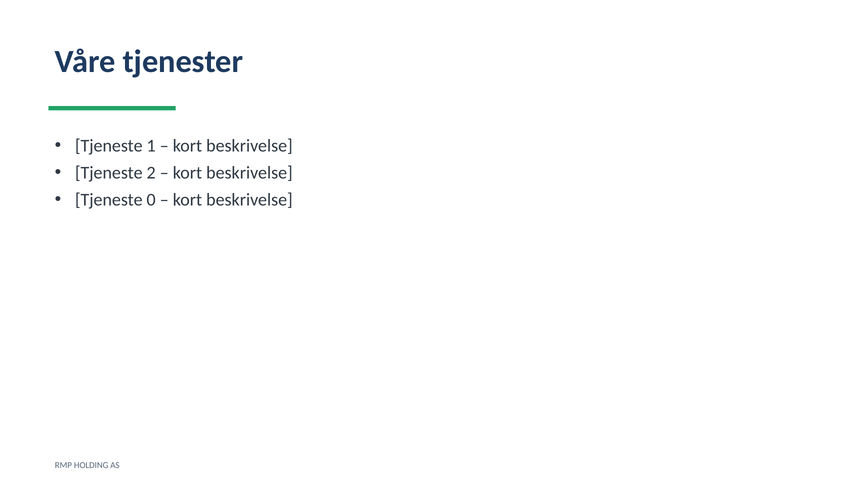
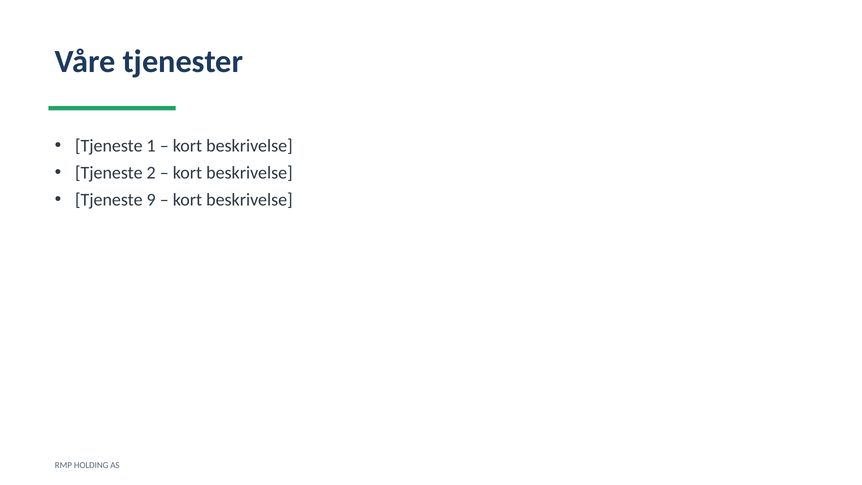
0: 0 -> 9 (151, 200)
